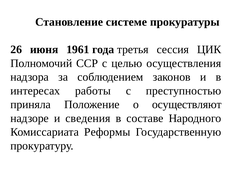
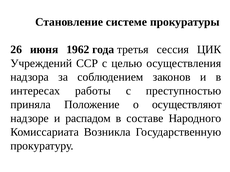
1961: 1961 -> 1962 (78, 50)
Полномочий: Полномочий -> Учреждений (41, 63)
сведения: сведения -> распадом (88, 119)
Реформы: Реформы -> Возникла (107, 132)
